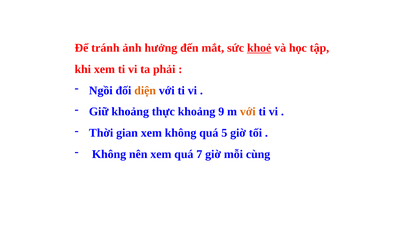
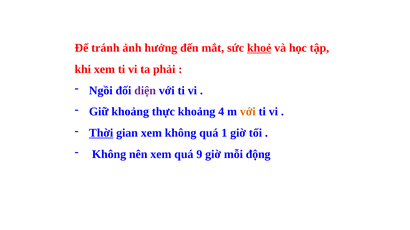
diện colour: orange -> purple (145, 91)
9: 9 -> 4 (221, 112)
Thời underline: none -> present (101, 133)
5: 5 -> 1 (224, 133)
7: 7 -> 9 (199, 155)
cùng: cùng -> động (258, 155)
